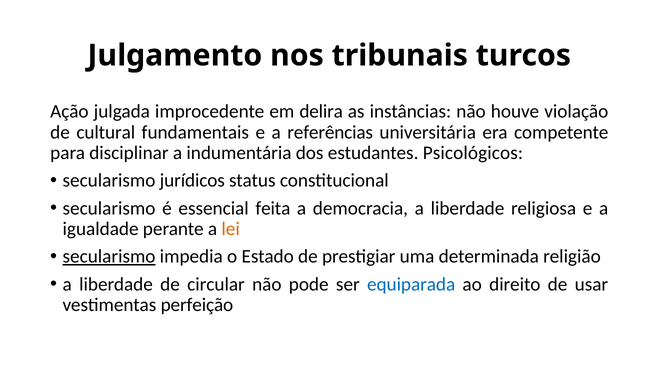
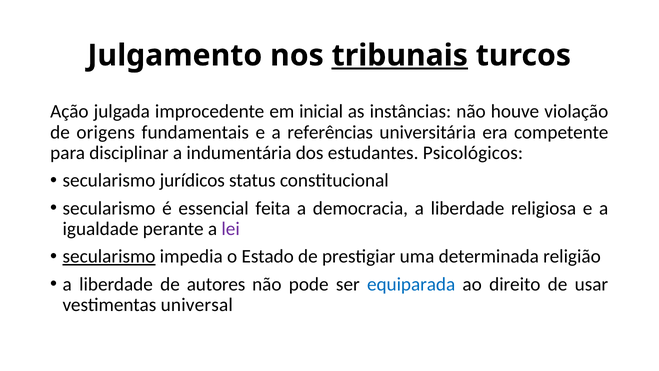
tribunais underline: none -> present (400, 55)
delira: delira -> inicial (321, 111)
cultural: cultural -> origens (106, 132)
lei colour: orange -> purple (231, 229)
circular: circular -> autores (216, 284)
perfeição: perfeição -> universal (197, 305)
